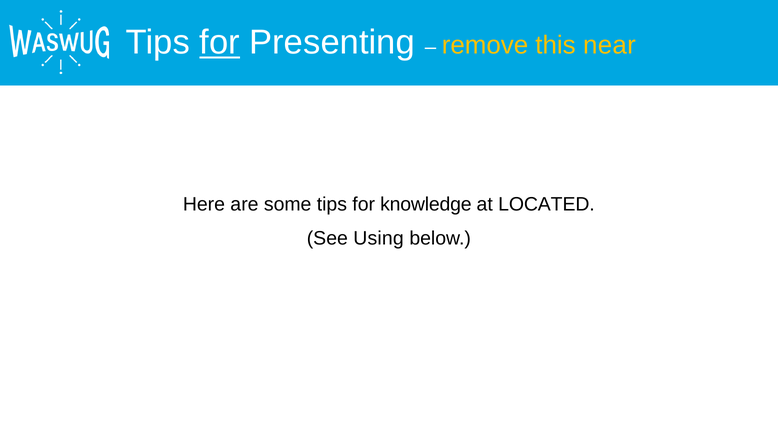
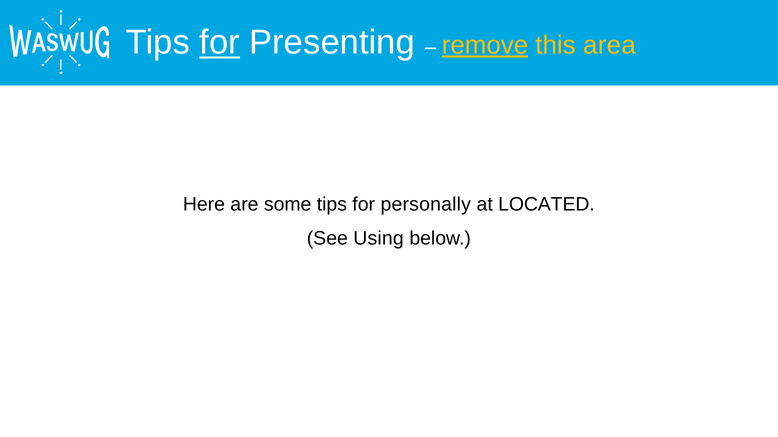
remove underline: none -> present (485, 45)
near: near -> area (609, 45)
knowledge: knowledge -> personally (426, 205)
